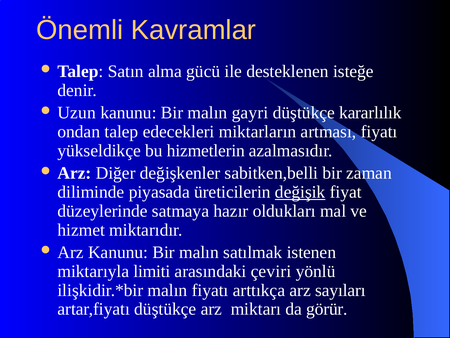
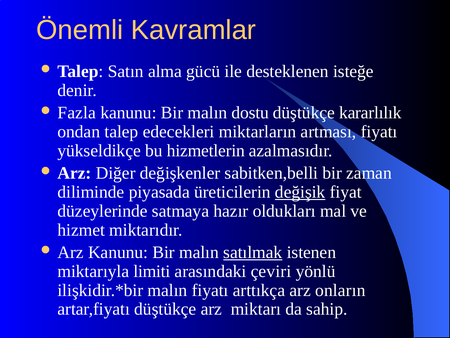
Uzun: Uzun -> Fazla (77, 113)
gayri: gayri -> dostu (250, 113)
satılmak underline: none -> present (253, 252)
sayıları: sayıları -> onların (340, 290)
görür: görür -> sahip (327, 309)
